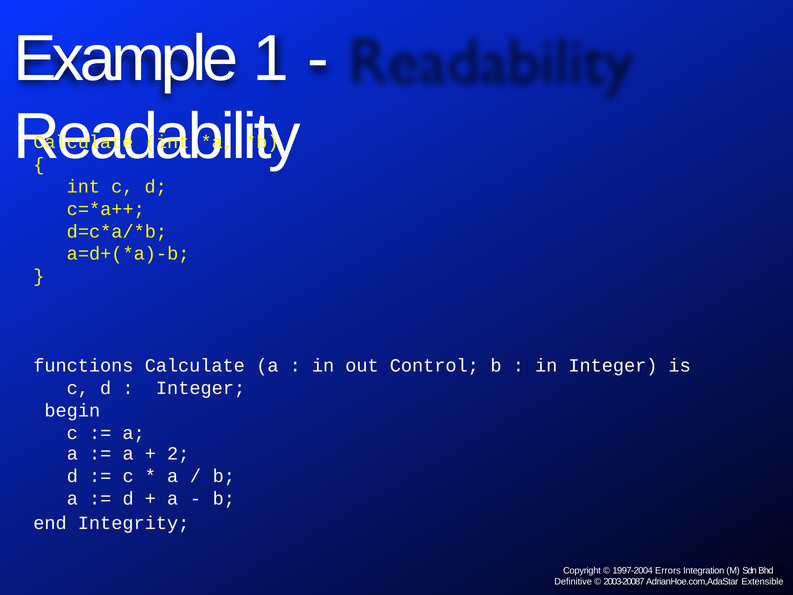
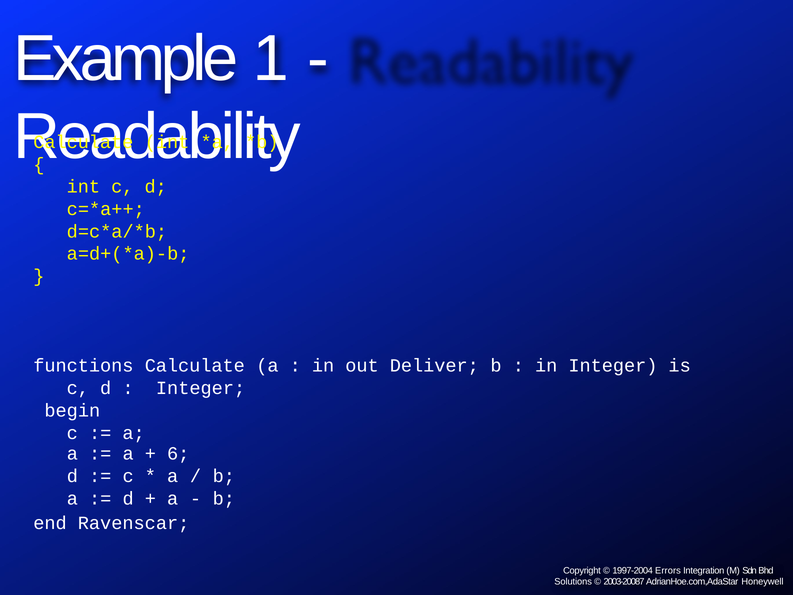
Control: Control -> Deliver (434, 366)
2: 2 -> 6 (178, 454)
Integrity: Integrity -> Ravenscar (134, 523)
Definitive: Definitive -> Solutions (573, 581)
Extensible: Extensible -> Honeywell (762, 581)
